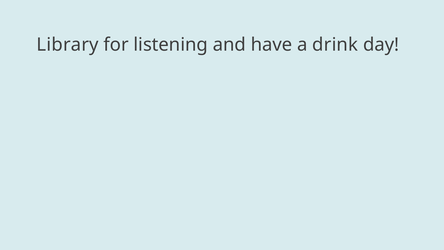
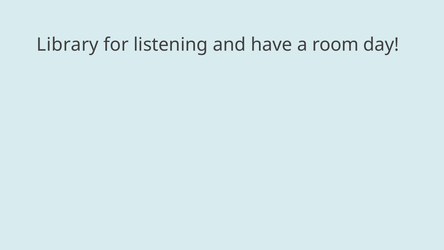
drink: drink -> room (335, 45)
